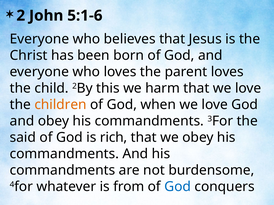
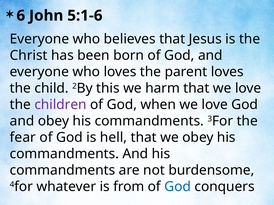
2: 2 -> 6 (21, 16)
children colour: orange -> purple (60, 105)
said: said -> fear (23, 138)
rich: rich -> hell (113, 138)
